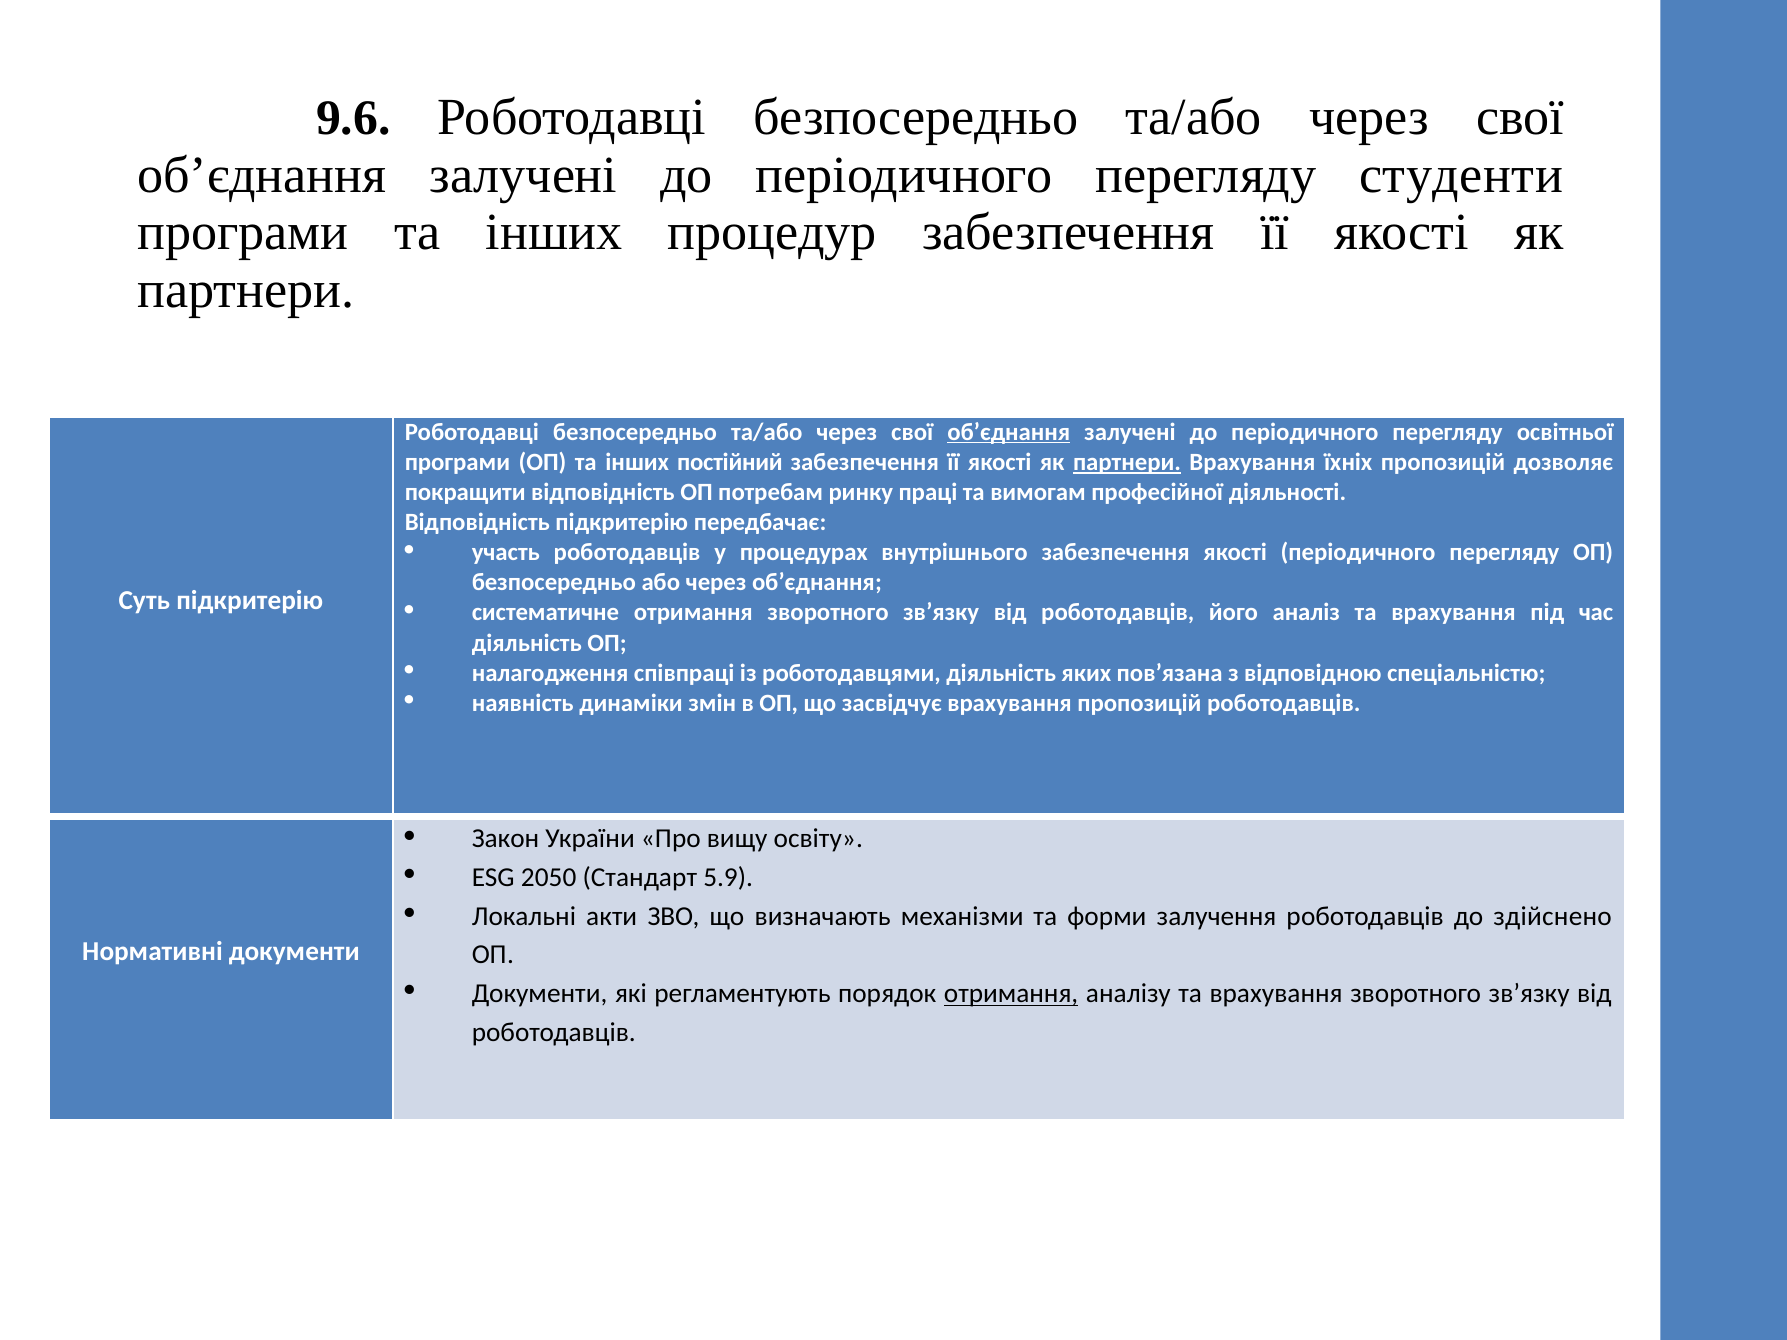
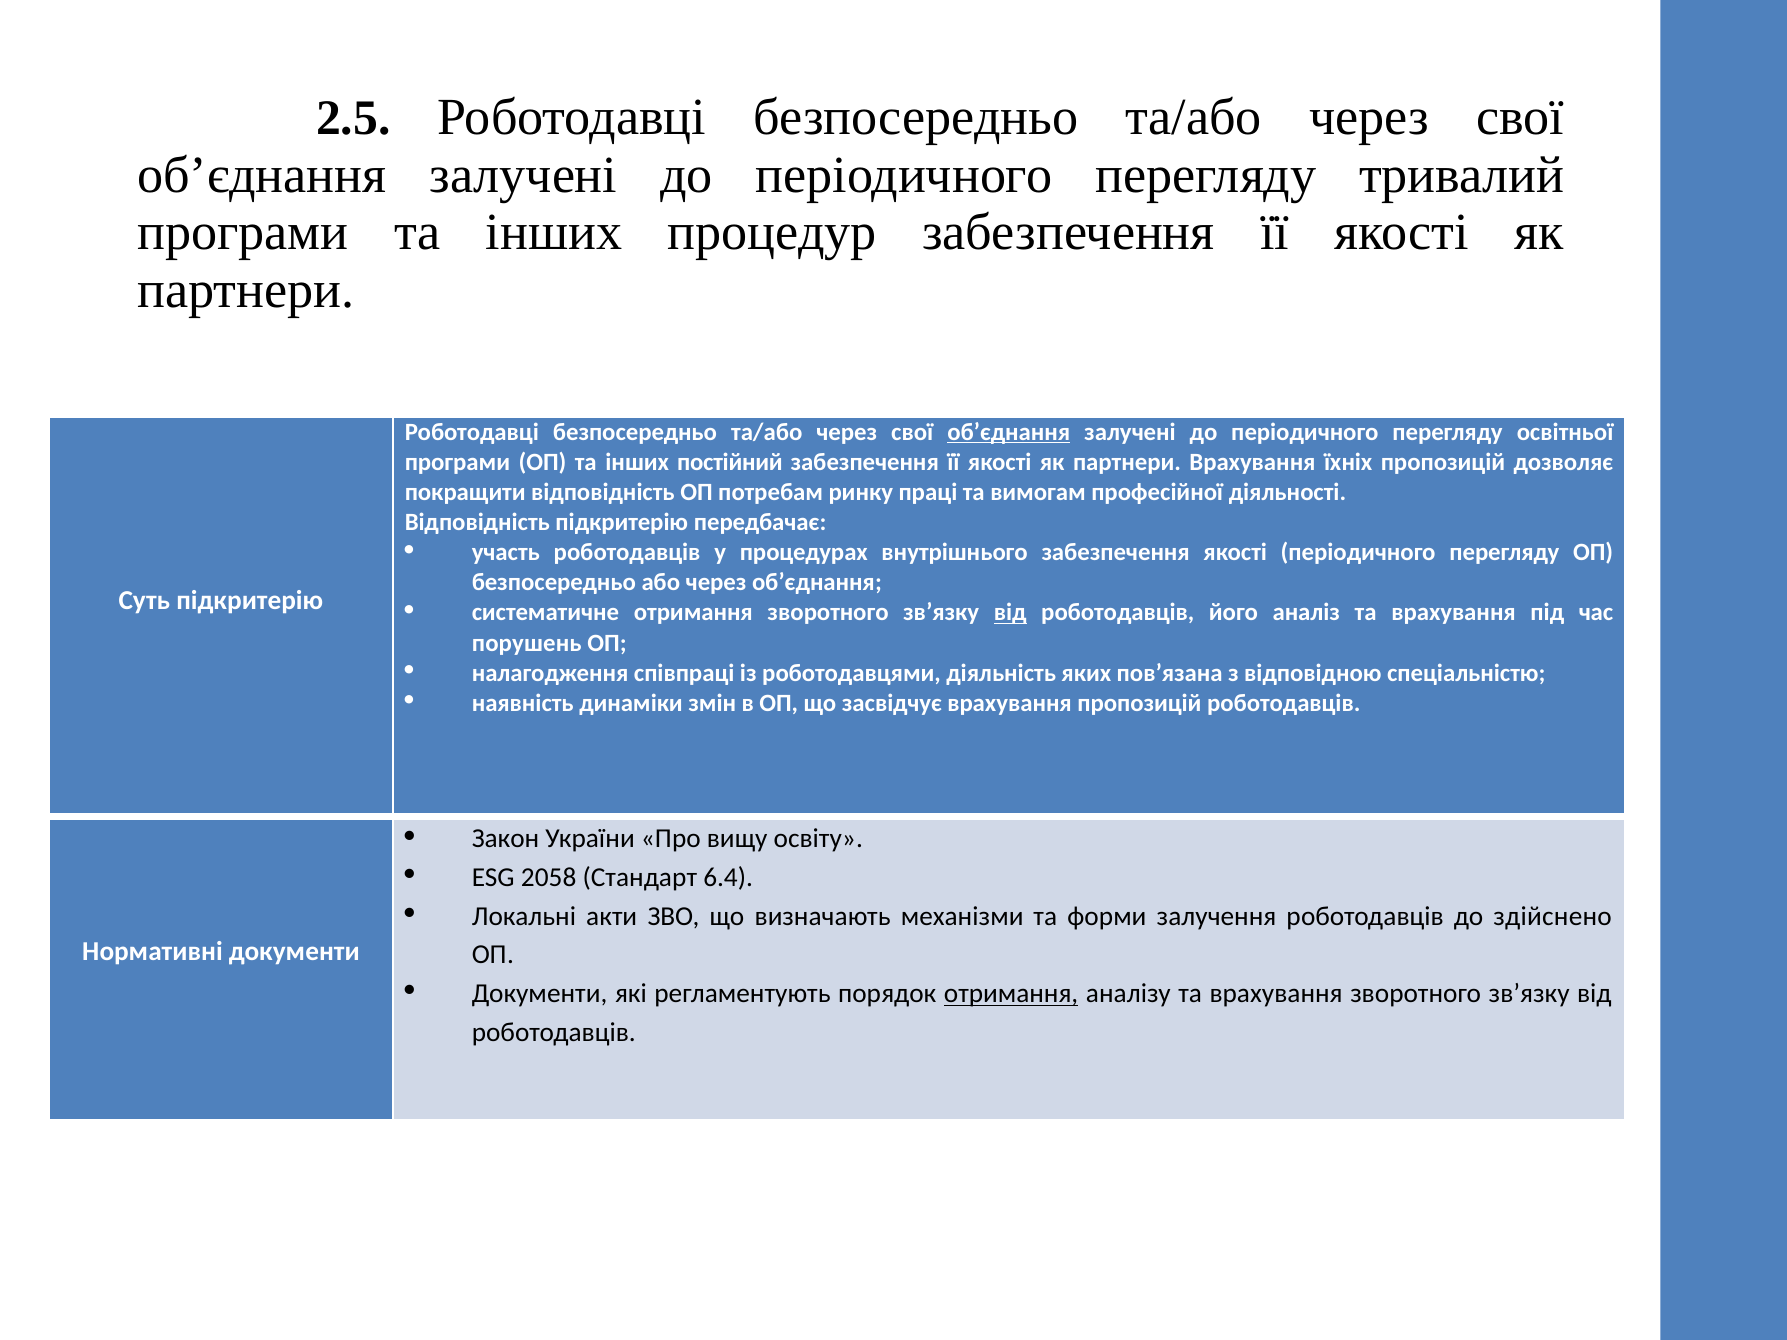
9.6: 9.6 -> 2.5 (353, 118)
студенти: студенти -> тривалий (1462, 175)
партнери underline: present -> none (1127, 462)
від underline: none -> present (1010, 613)
діяльність: діяльність -> порушень (527, 643)
2050: 2050 -> 2058 (549, 878)
5.9: 5.9 -> 6.4 (728, 878)
